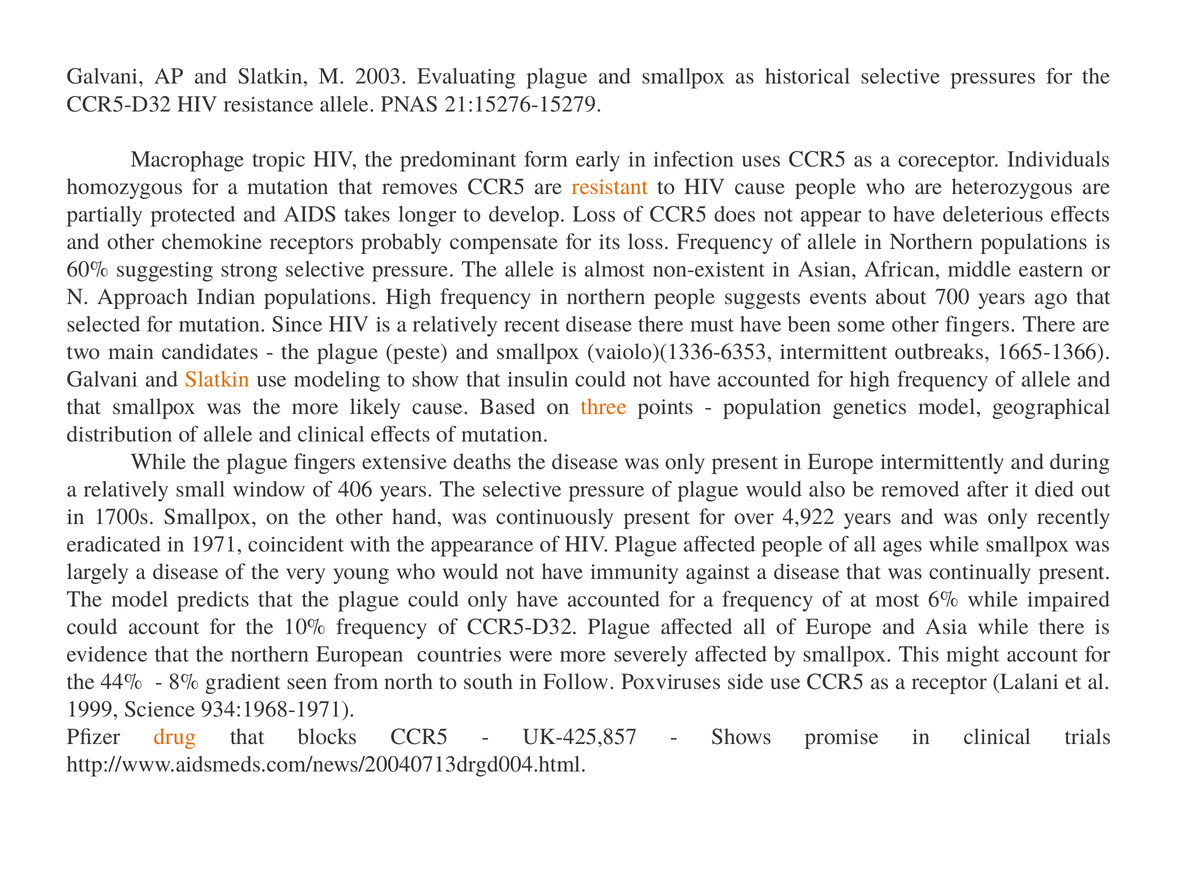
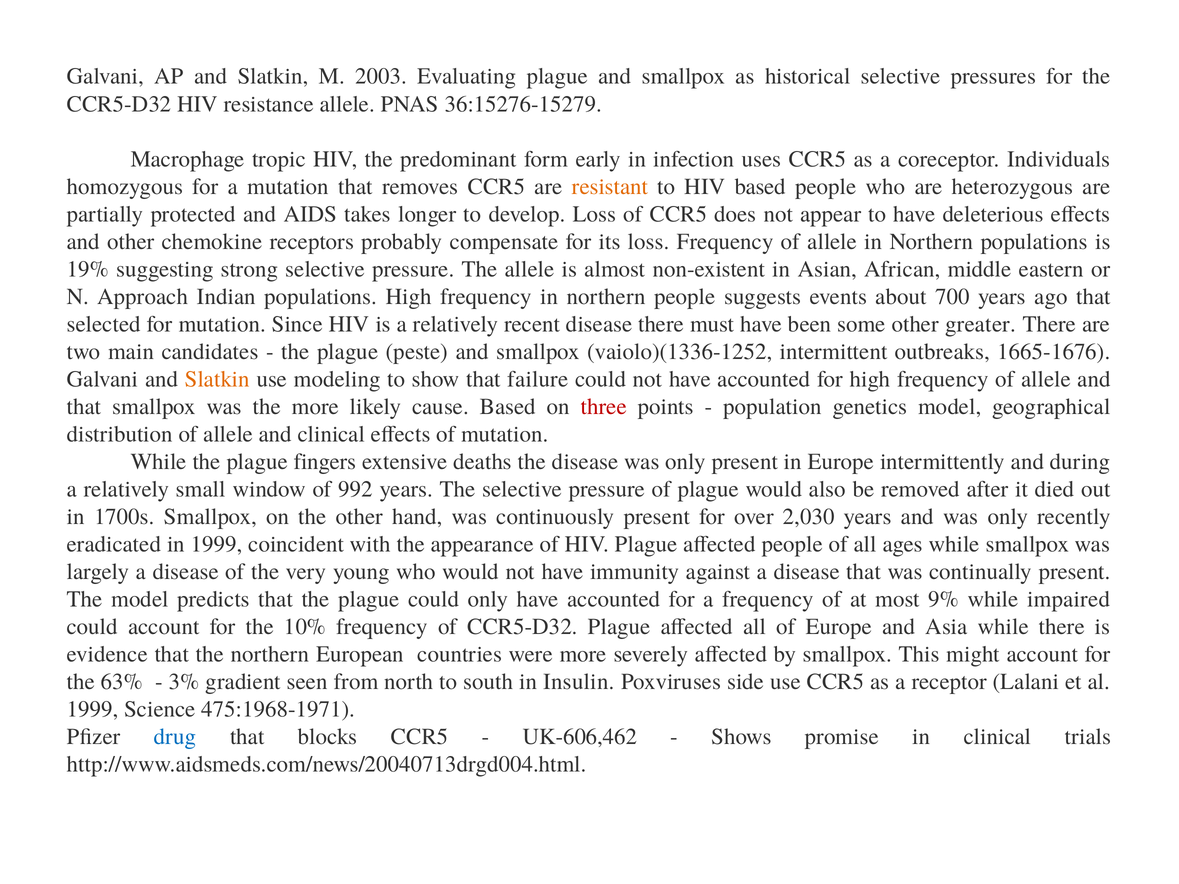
21:15276-15279: 21:15276-15279 -> 36:15276-15279 (523, 104)
HIV cause: cause -> based (760, 187)
60%: 60% -> 19% (88, 269)
other fingers: fingers -> greater (981, 324)
vaiolo)(1336-6353: vaiolo)(1336-6353 -> vaiolo)(1336-1252 (680, 352)
1665-1366: 1665-1366 -> 1665-1676 (1054, 352)
insulin: insulin -> failure (538, 379)
three colour: orange -> red (604, 407)
406: 406 -> 992 (356, 489)
4,922: 4,922 -> 2,030 (809, 517)
in 1971: 1971 -> 1999 (217, 544)
6%: 6% -> 9% (943, 599)
44%: 44% -> 63% (122, 682)
8%: 8% -> 3% (184, 682)
Follow: Follow -> Insulin (579, 682)
934:1968-1971: 934:1968-1971 -> 475:1968-1971 (278, 710)
drug colour: orange -> blue (175, 737)
UK-425,857: UK-425,857 -> UK-606,462 (580, 737)
